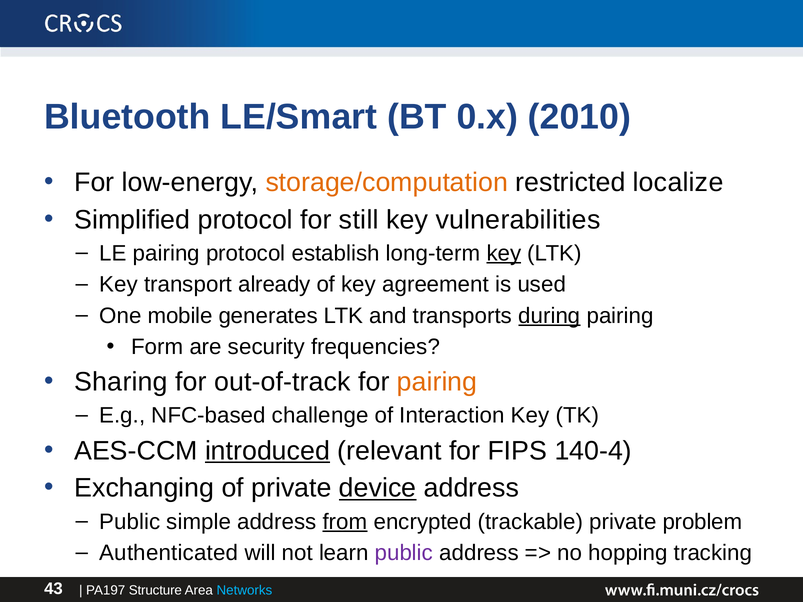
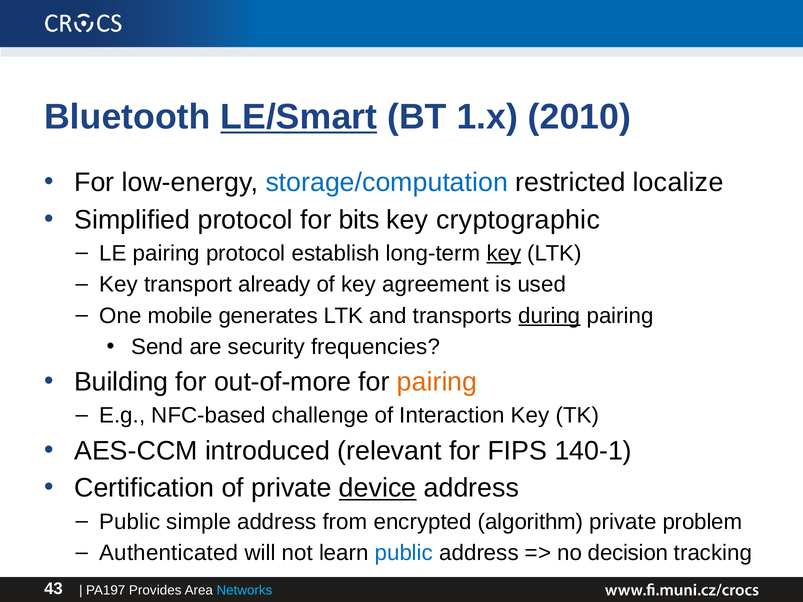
LE/Smart underline: none -> present (299, 117)
0.x: 0.x -> 1.x (487, 117)
storage/computation colour: orange -> blue (387, 182)
still: still -> bits (359, 220)
vulnerabilities: vulnerabilities -> cryptographic (518, 220)
Form: Form -> Send (157, 347)
Sharing: Sharing -> Building (121, 382)
out-of-track: out-of-track -> out-of-more (283, 382)
introduced underline: present -> none (268, 451)
140-4: 140-4 -> 140-1 (593, 451)
Exchanging: Exchanging -> Certification (144, 488)
from underline: present -> none (345, 522)
trackable: trackable -> algorithm (531, 522)
public colour: purple -> blue (404, 553)
hopping: hopping -> decision (628, 553)
Structure: Structure -> Provides (155, 591)
